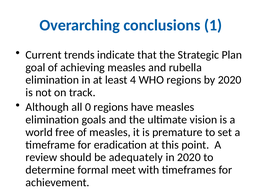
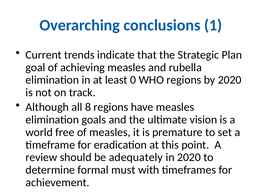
4: 4 -> 0 (133, 80)
0: 0 -> 8 (88, 107)
meet: meet -> must (123, 170)
